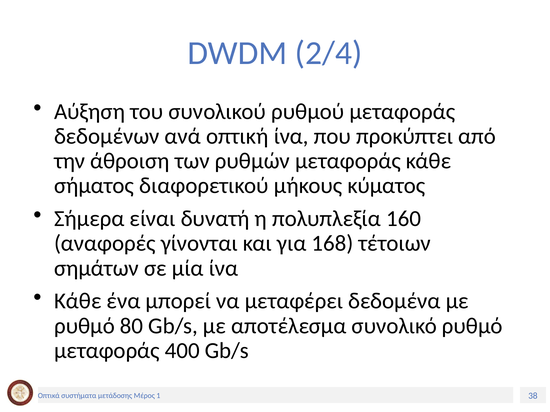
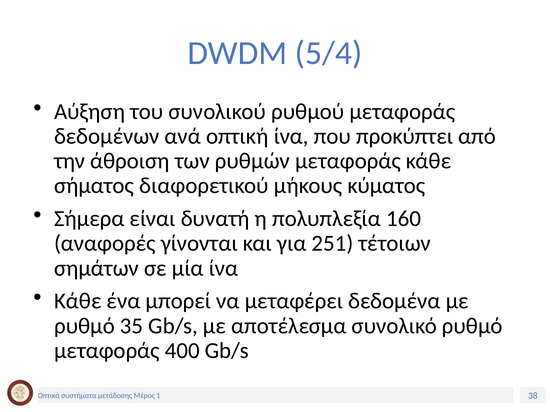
2/4: 2/4 -> 5/4 (329, 53)
168: 168 -> 251 (332, 244)
80: 80 -> 35 (131, 326)
